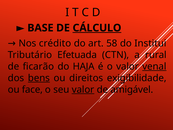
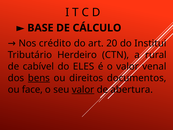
CÁLCULO underline: present -> none (97, 28)
58: 58 -> 20 (112, 43)
Efetuada: Efetuada -> Herdeiro (77, 55)
ficarão: ficarão -> cabível (38, 66)
HAJA: HAJA -> ELES (84, 66)
venal underline: present -> none (154, 66)
exigibilidade: exigibilidade -> documentos (137, 78)
amigável: amigável -> abertura (132, 89)
